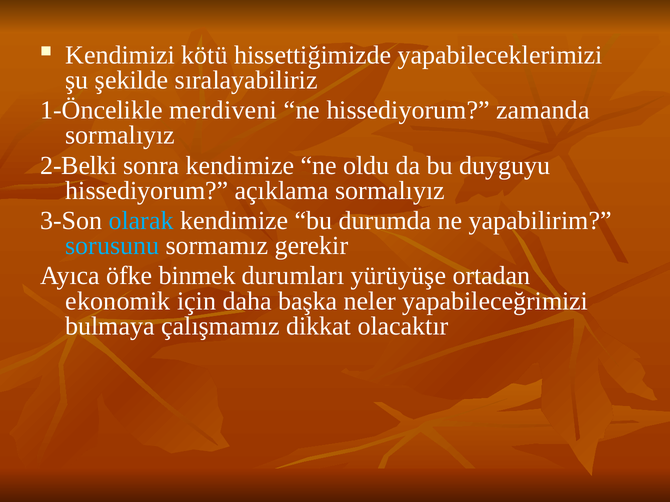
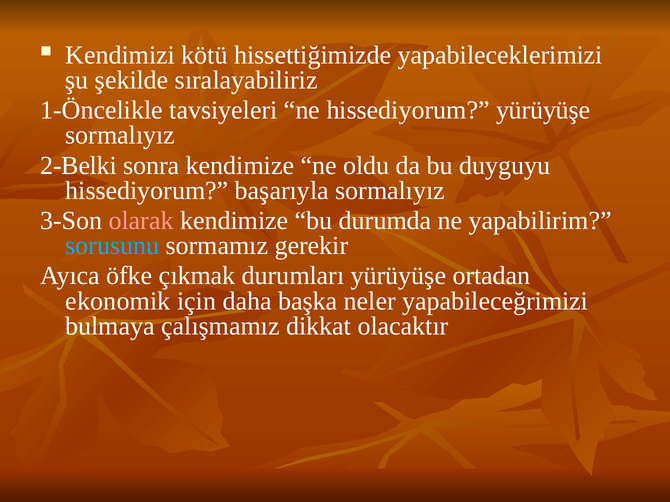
merdiveni: merdiveni -> tavsiyeleri (223, 110)
hissediyorum zamanda: zamanda -> yürüyüşe (543, 110)
açıklama: açıklama -> başarıyla (282, 191)
olarak colour: light blue -> pink (141, 221)
binmek: binmek -> çıkmak (197, 276)
